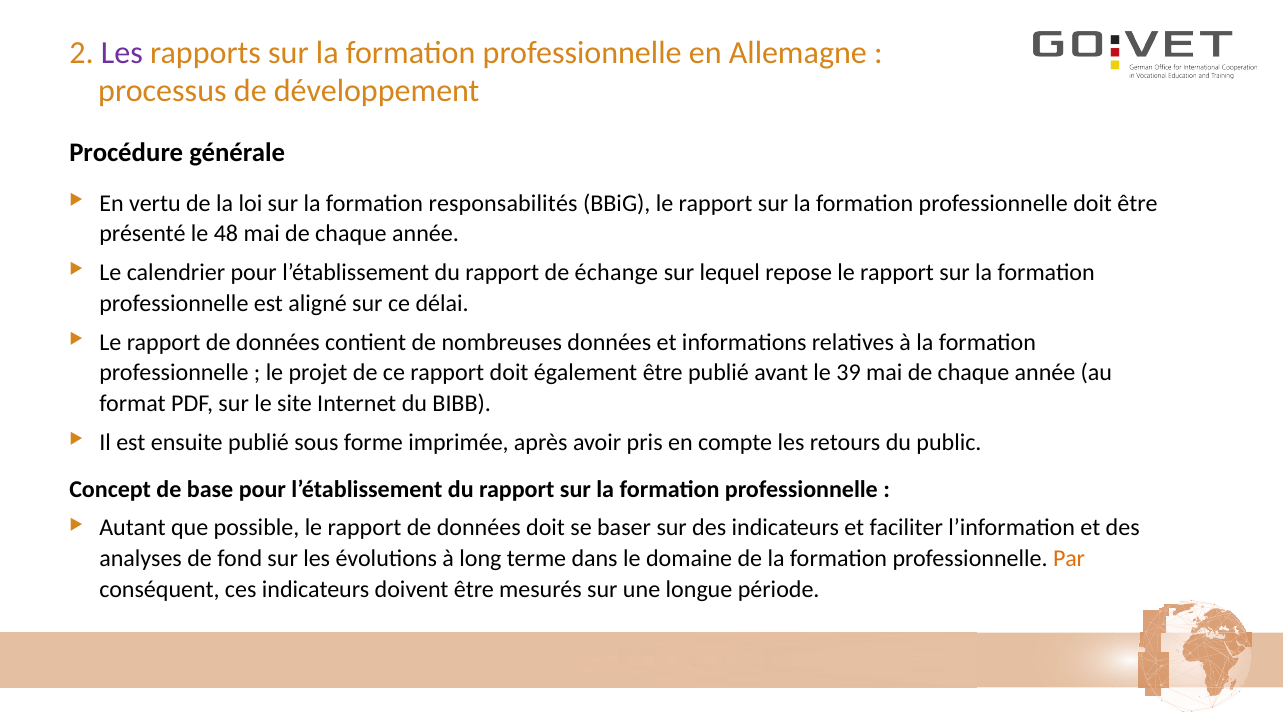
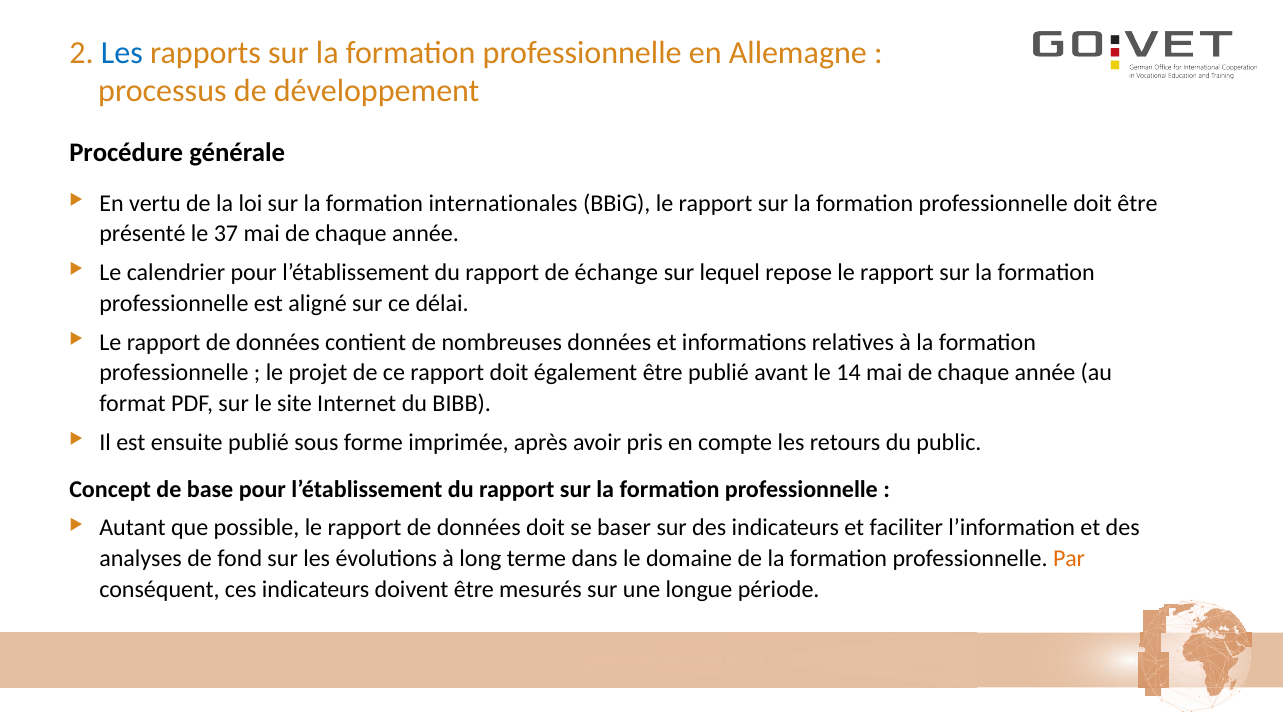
Les colour: purple -> blue (122, 53)
responsabilités: responsabilités -> internationales (503, 203)
48: 48 -> 37 (226, 234)
39: 39 -> 14 (849, 373)
